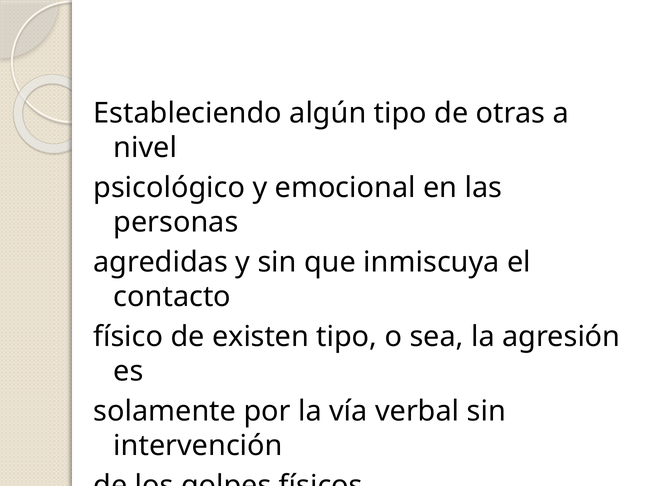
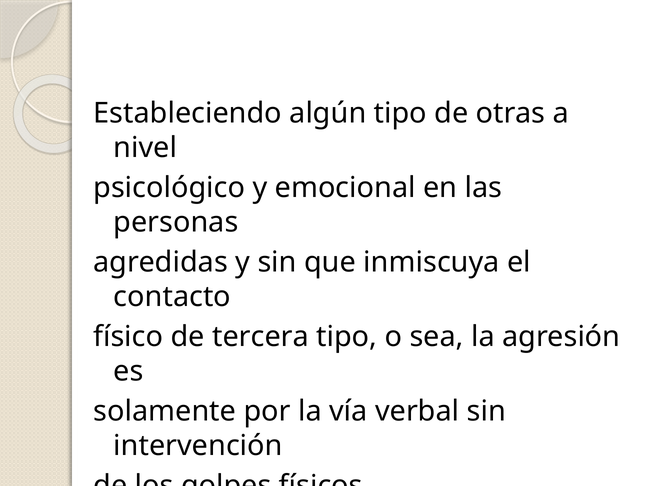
existen: existen -> tercera (261, 337)
